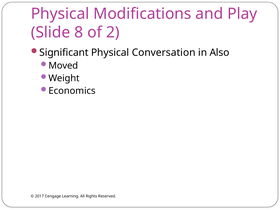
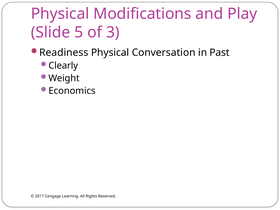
8: 8 -> 5 (79, 32)
2: 2 -> 3 (113, 32)
Significant: Significant -> Readiness (64, 53)
Also: Also -> Past (219, 53)
Moved: Moved -> Clearly (63, 66)
